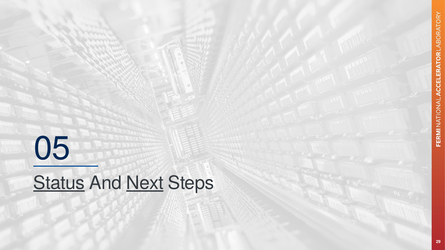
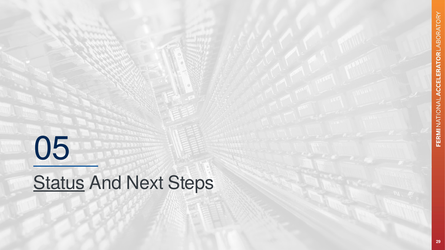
Next underline: present -> none (145, 183)
